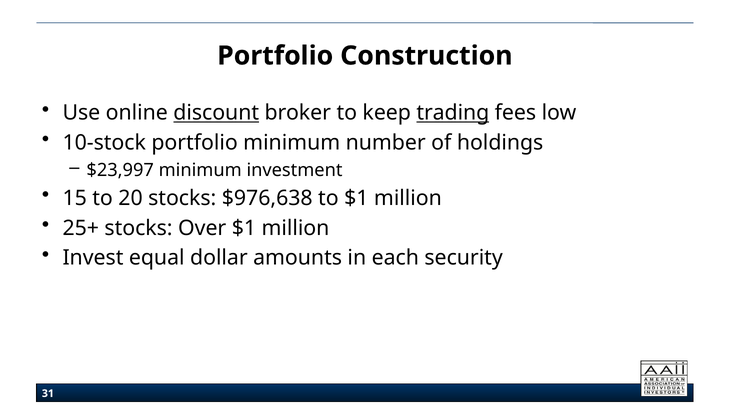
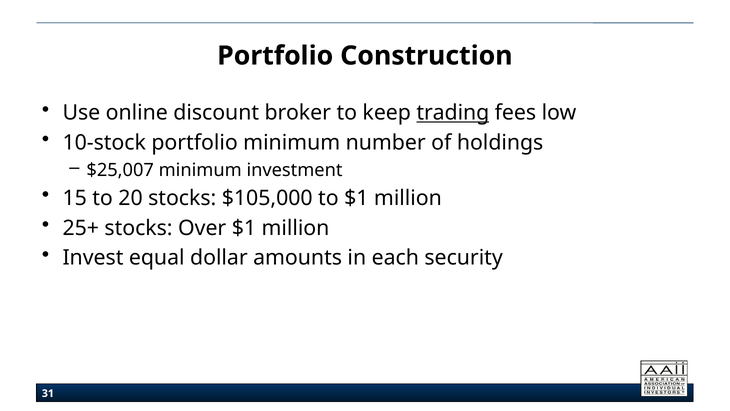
discount underline: present -> none (216, 113)
$23,997: $23,997 -> $25,007 (120, 170)
$976,638: $976,638 -> $105,000 (267, 198)
